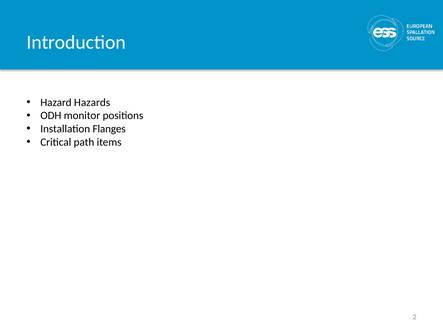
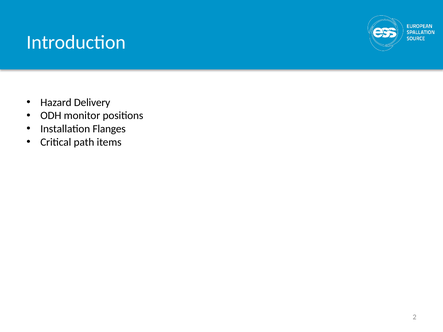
Hazards: Hazards -> Delivery (92, 102)
